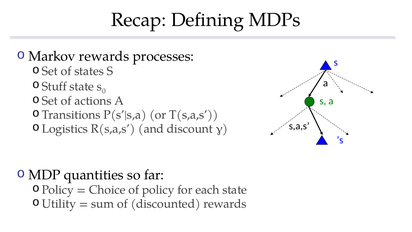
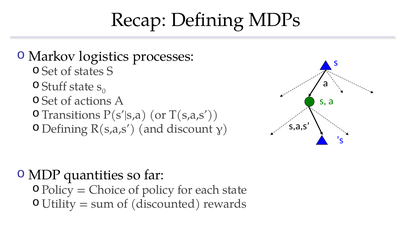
Markov rewards: rewards -> logistics (104, 56)
Logistics: Logistics -> Defining (65, 129)
